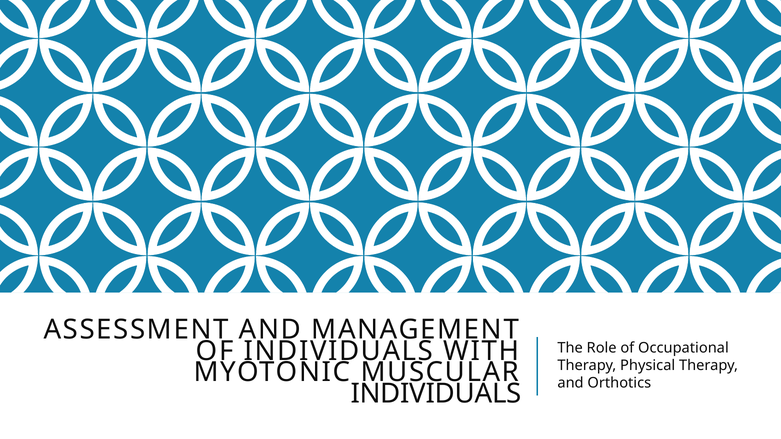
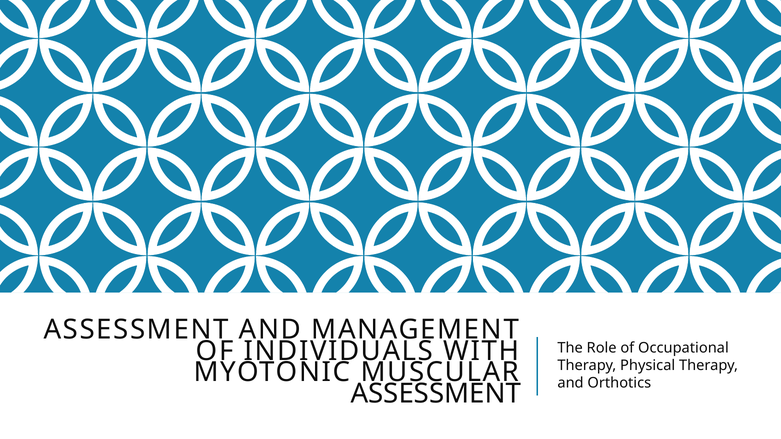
INDIVIDUALS: INDIVIDUALS -> ASSESSMENT (436, 394)
